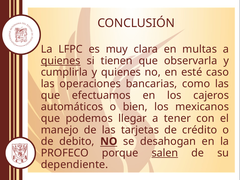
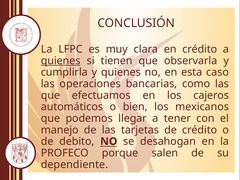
en multas: multas -> crédito (200, 49)
esté: esté -> esta (192, 72)
salen underline: present -> none (165, 153)
